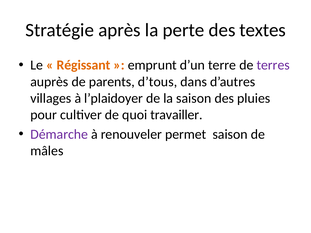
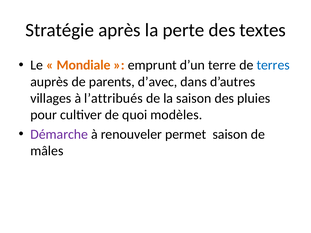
Régissant: Régissant -> Mondiale (84, 65)
terres colour: purple -> blue (273, 65)
d’tous: d’tous -> d’avec (158, 82)
l’plaidoyer: l’plaidoyer -> l’attribués (114, 98)
travailler: travailler -> modèles (176, 115)
